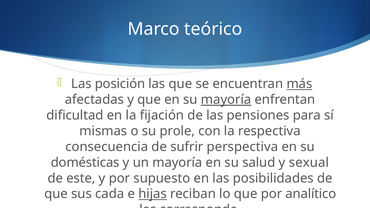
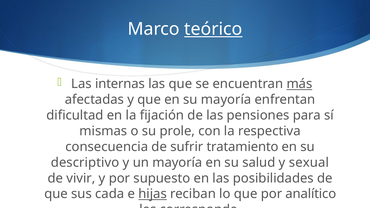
teórico underline: none -> present (213, 29)
posición: posición -> internas (120, 84)
mayoría underline: present -> none (226, 100)
perspectiva: perspectiva -> tratamiento (243, 147)
domésticas: domésticas -> descriptivo (85, 163)
este: este -> vivir (81, 178)
